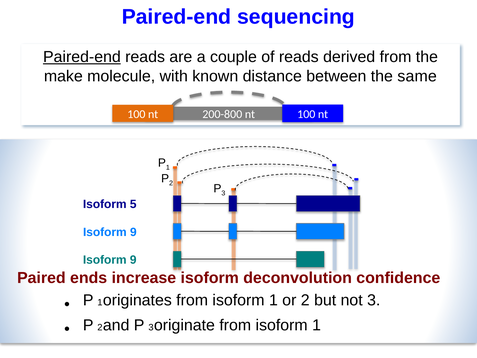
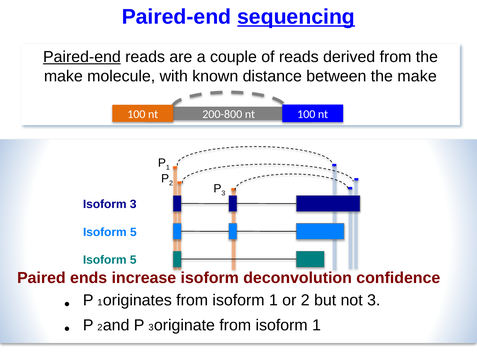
sequencing underline: none -> present (296, 17)
between the same: same -> make (417, 76)
Isoform 5: 5 -> 3 (133, 204)
9: 9 -> 5 (133, 232)
9: 9 -> 5 (133, 260)
